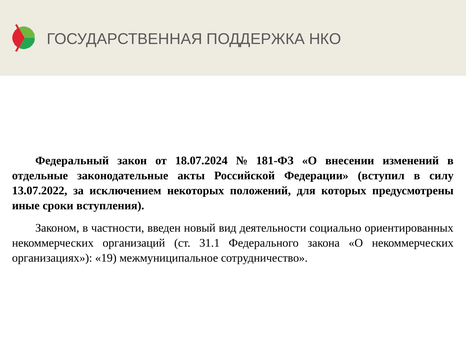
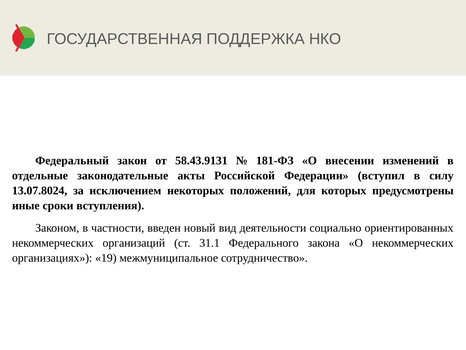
18.07.2024: 18.07.2024 -> 58.43.9131 (201, 160)
13.07.2022: 13.07.2022 -> 13.07.8024 (40, 190)
